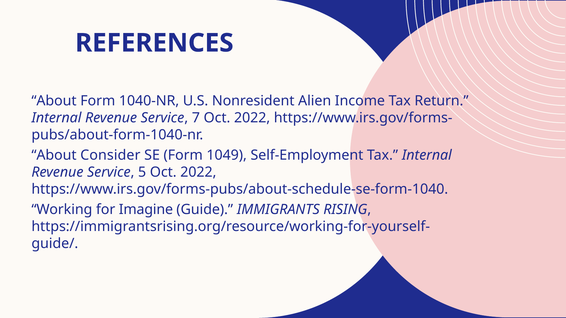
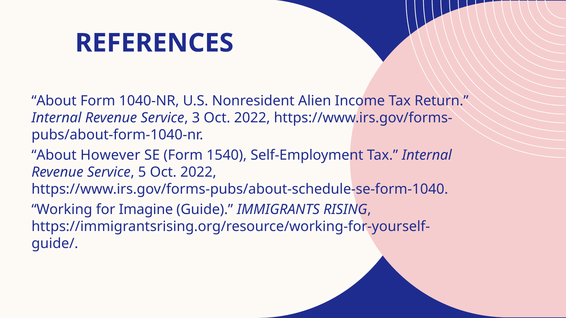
7: 7 -> 3 (196, 118)
Consider: Consider -> However (110, 155)
1049: 1049 -> 1540 (227, 155)
